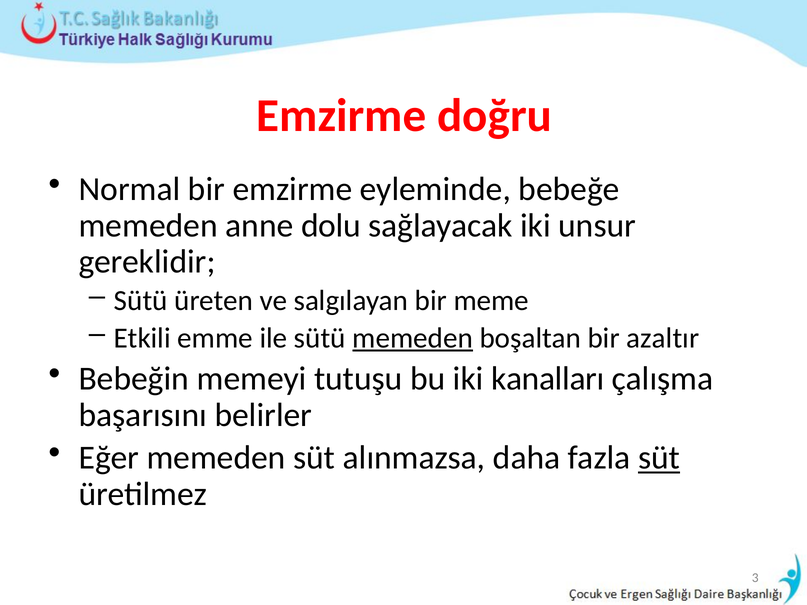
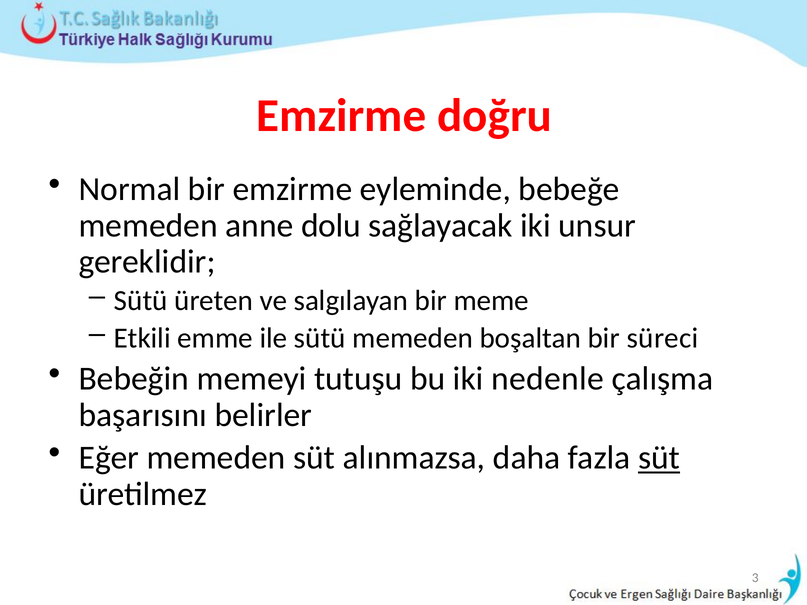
memeden underline: present -> none (413, 338)
azaltır: azaltır -> süreci (663, 338)
kanalları: kanalları -> nedenle (548, 379)
